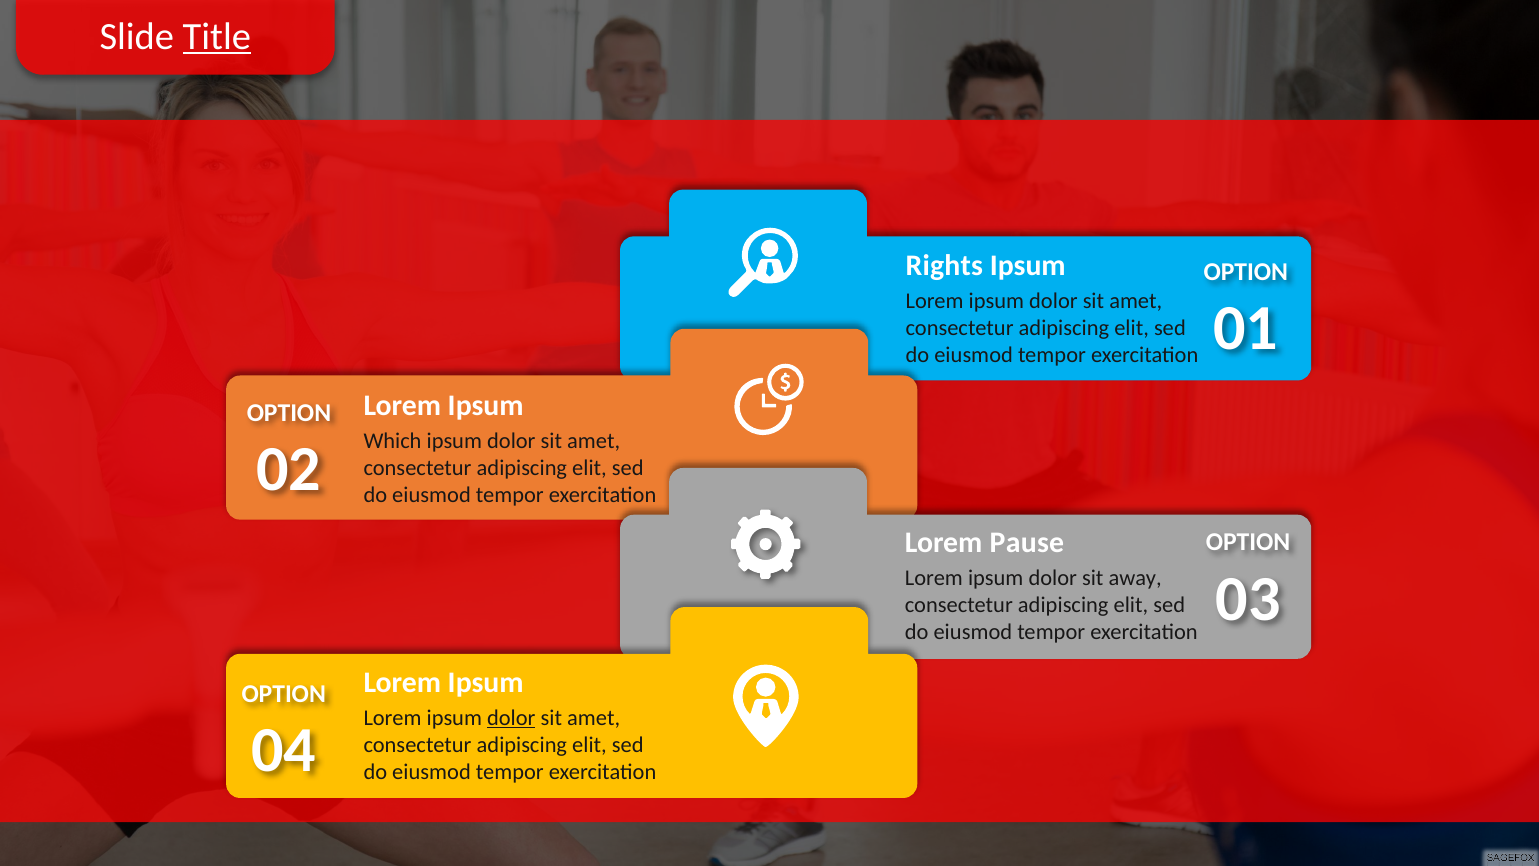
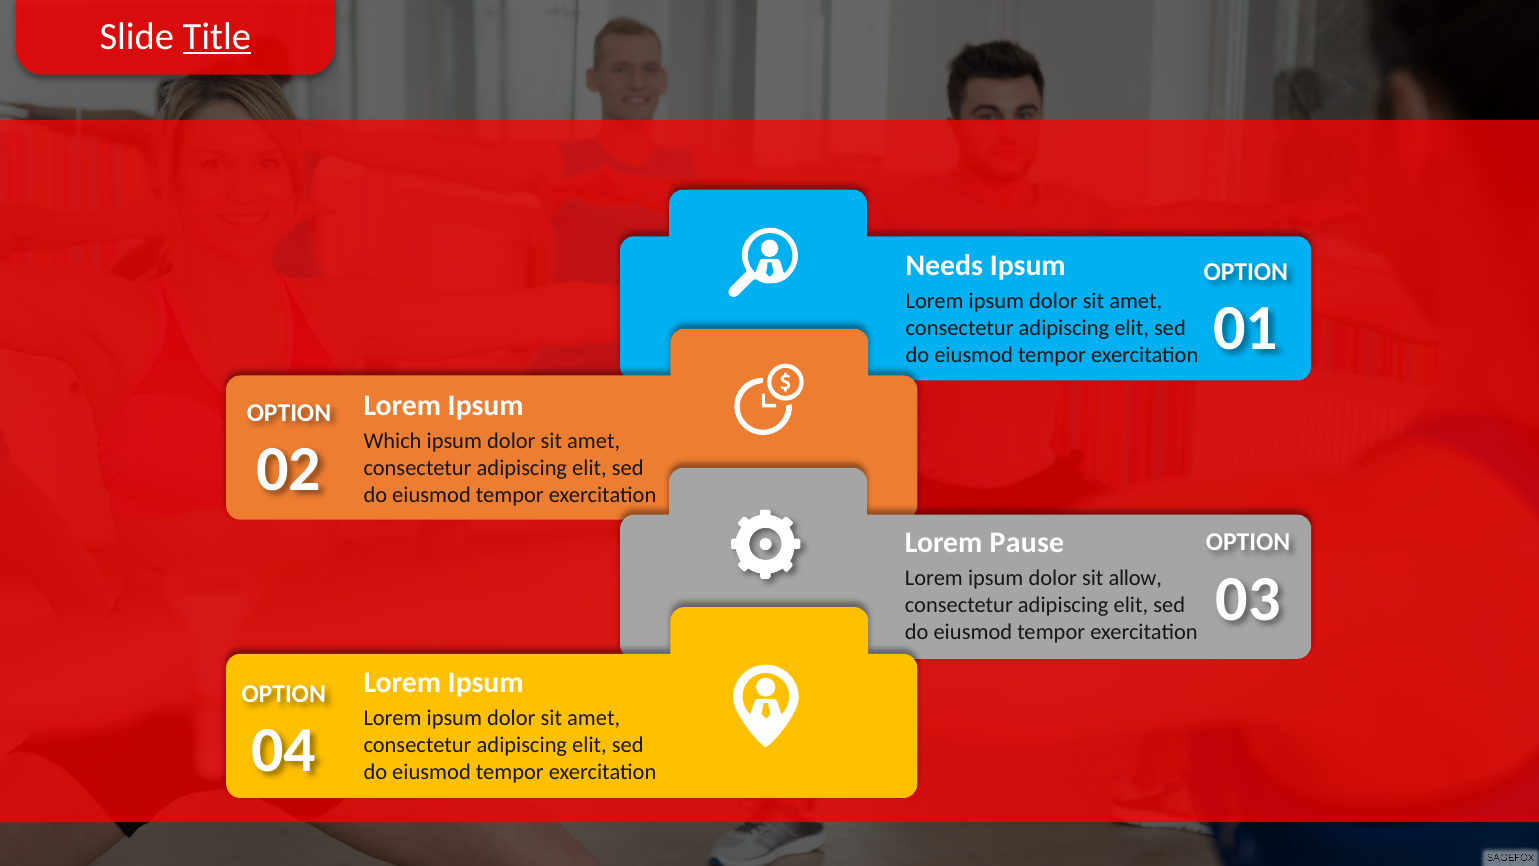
Rights: Rights -> Needs (944, 265)
away: away -> allow (1135, 578)
dolor underline: present -> none (511, 718)
